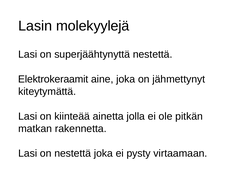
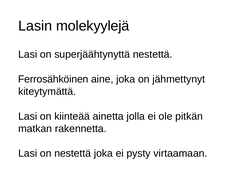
Elektrokeraamit: Elektrokeraamit -> Ferrosähköinen (53, 79)
